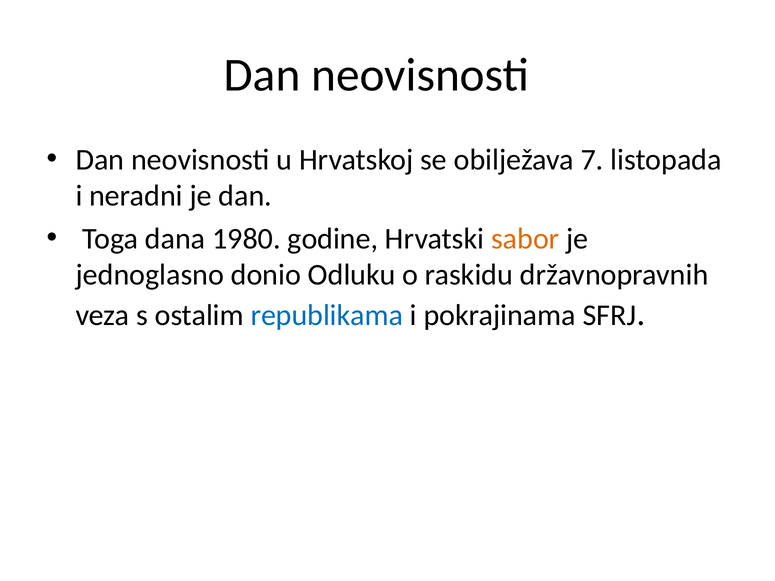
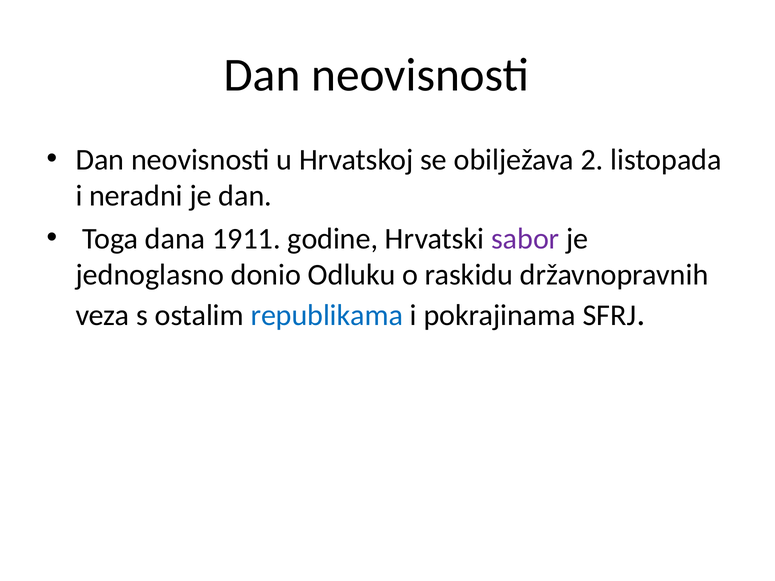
7: 7 -> 2 (592, 160)
1980: 1980 -> 1911 (246, 239)
sabor colour: orange -> purple (525, 239)
